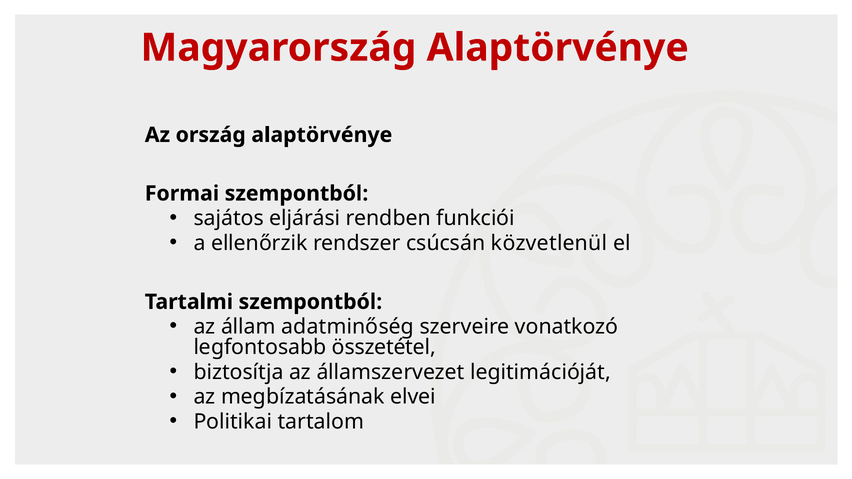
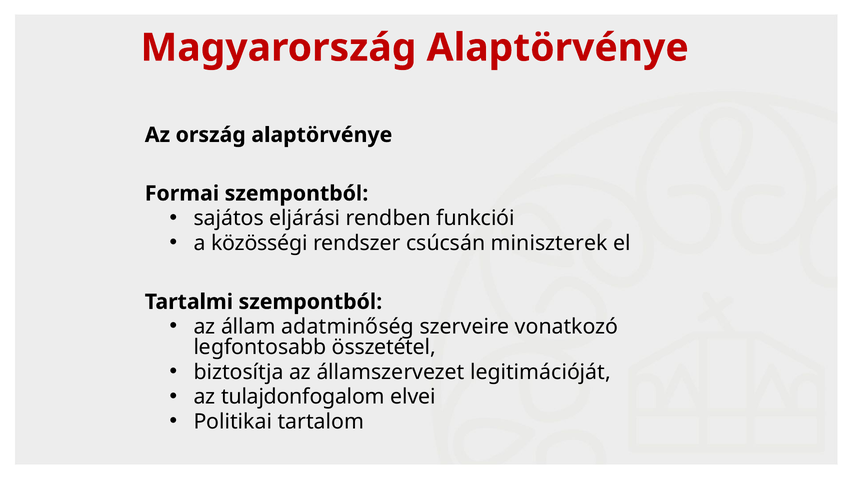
ellenőrzik: ellenőrzik -> közösségi (259, 243)
közvetlenül: közvetlenül -> miniszterek (549, 243)
megbízatásának: megbízatásának -> tulajdonfogalom (303, 397)
